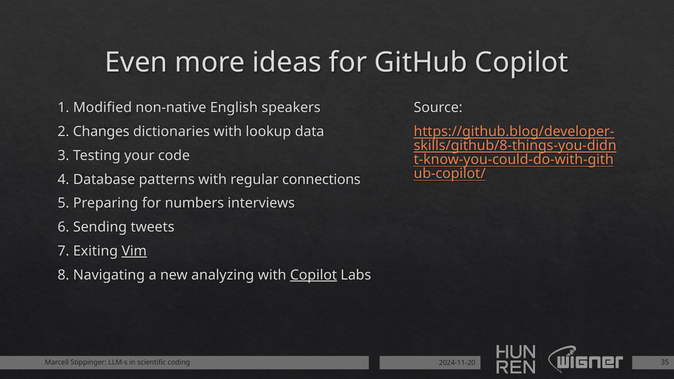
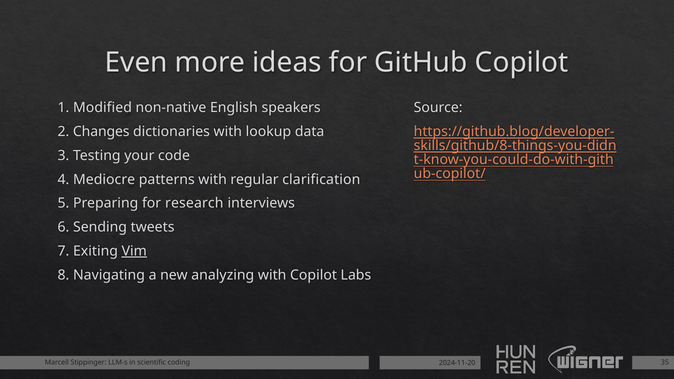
Database: Database -> Mediocre (104, 179)
connections: connections -> clarification (321, 179)
numbers: numbers -> research (194, 203)
Copilot underline: present -> none (314, 275)
